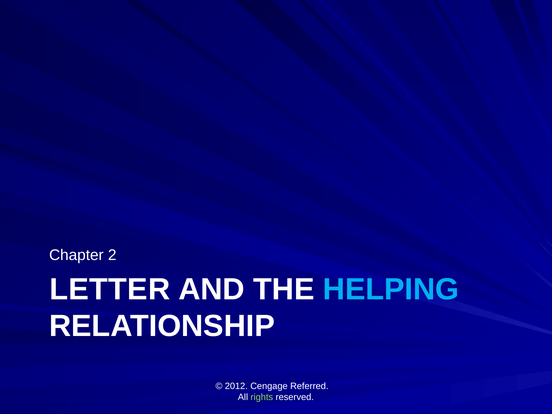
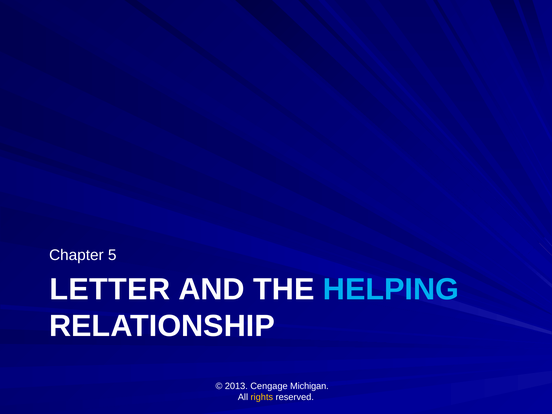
2: 2 -> 5 (112, 255)
2012: 2012 -> 2013 (236, 386)
Referred: Referred -> Michigan (309, 386)
rights colour: light green -> yellow (262, 397)
